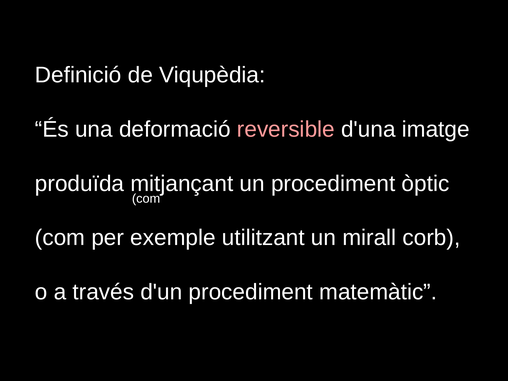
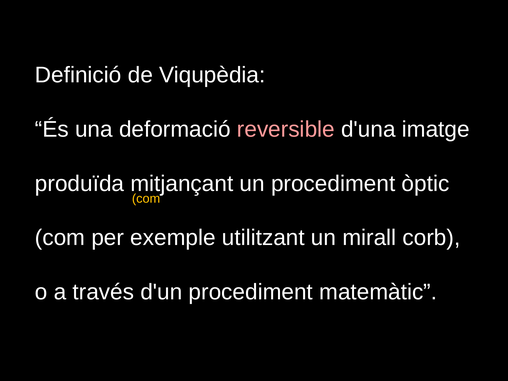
com colour: white -> yellow (146, 199)
